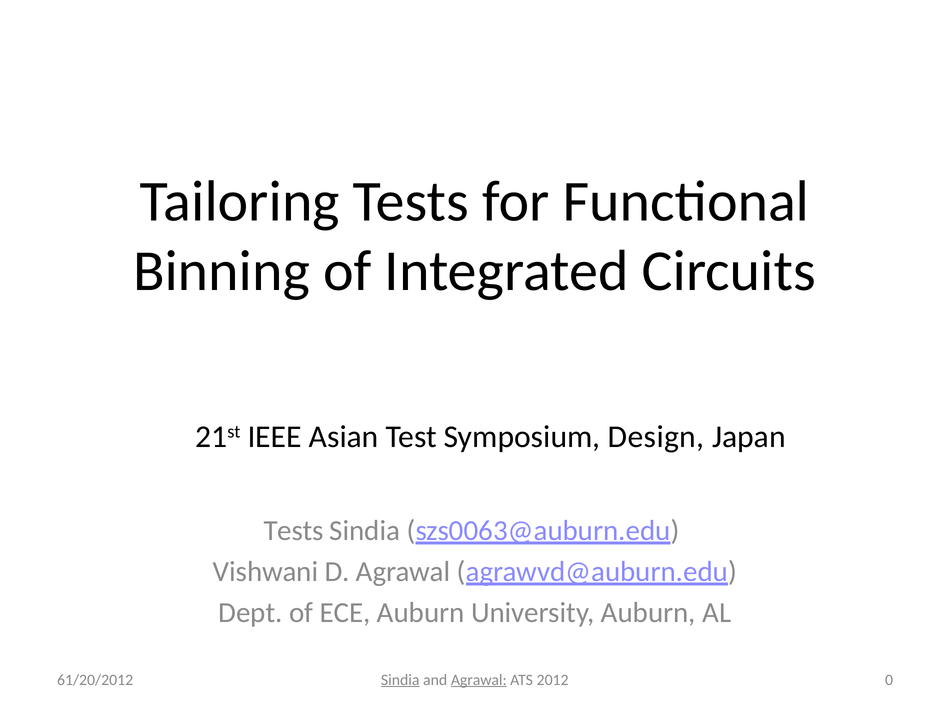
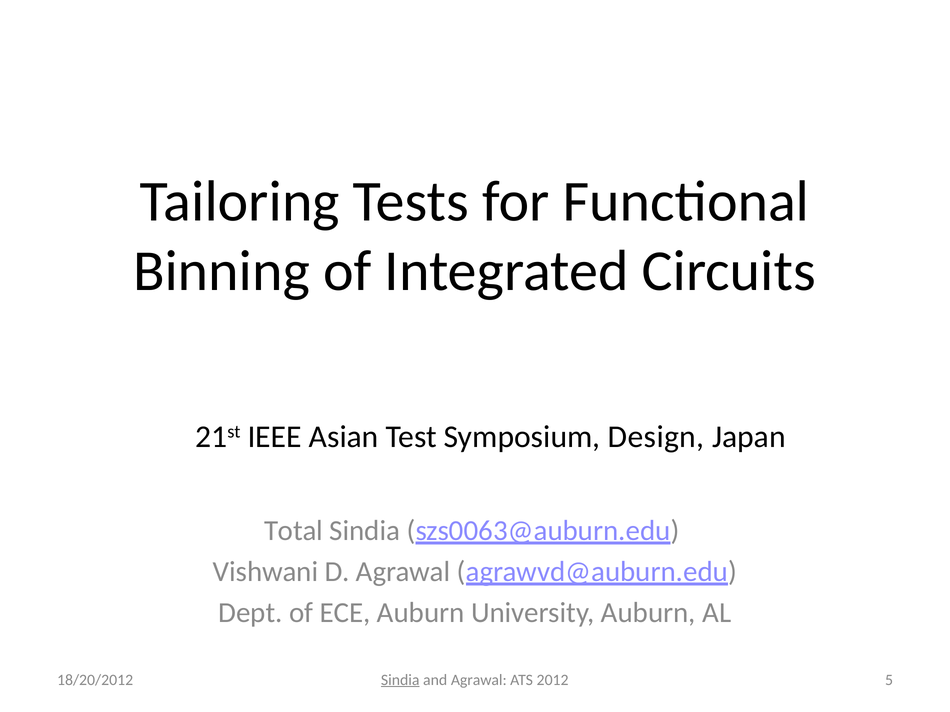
Tests: Tests -> Total (293, 531)
Agrawal underline: present -> none (479, 680)
0: 0 -> 5 (889, 680)
61/20/2012: 61/20/2012 -> 18/20/2012 (95, 680)
